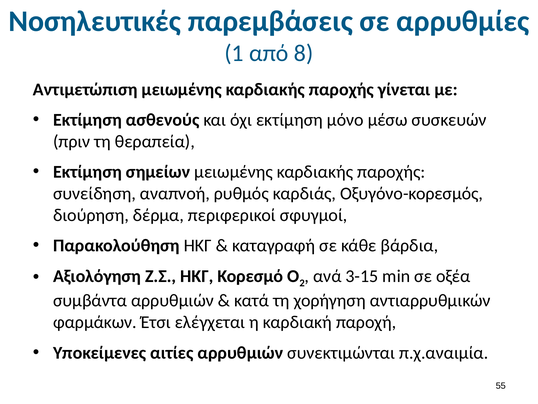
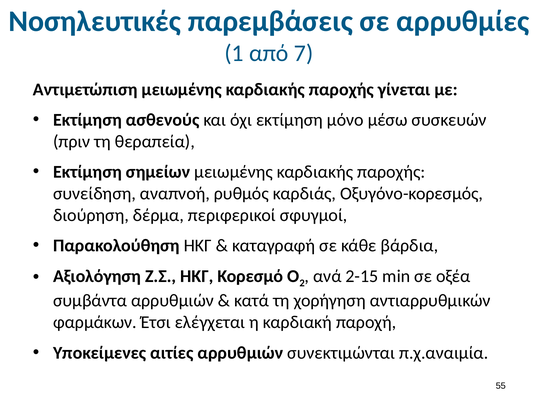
8: 8 -> 7 (304, 53)
3-15: 3-15 -> 2-15 (362, 276)
